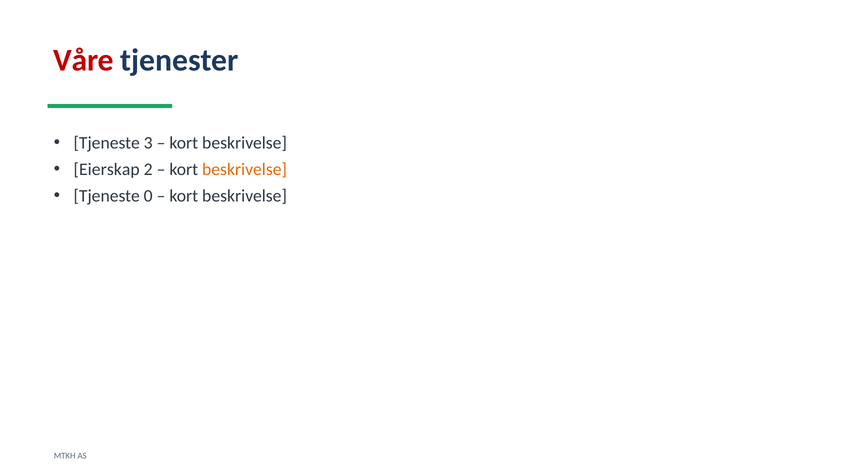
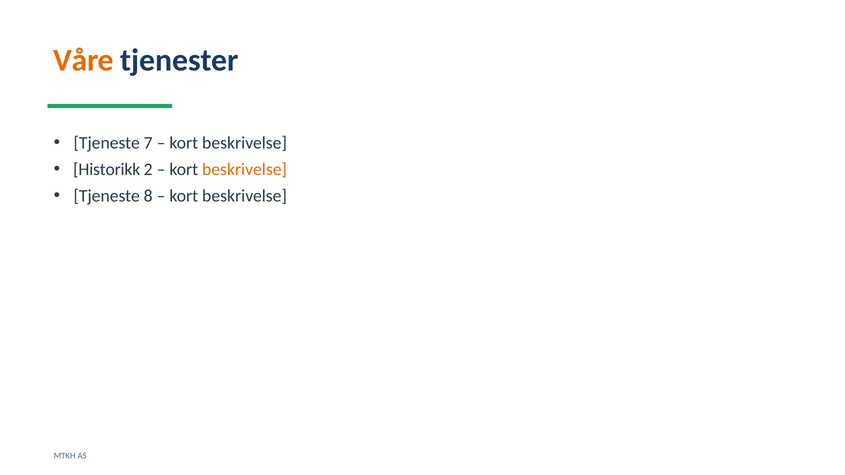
Våre colour: red -> orange (84, 60)
3: 3 -> 7 (148, 143)
Eierskap: Eierskap -> Historikk (107, 170)
0: 0 -> 8 (148, 196)
